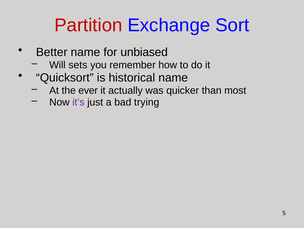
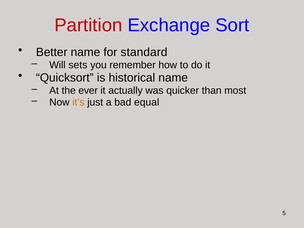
unbiased: unbiased -> standard (144, 52)
it’s colour: purple -> orange (78, 102)
trying: trying -> equal (147, 102)
